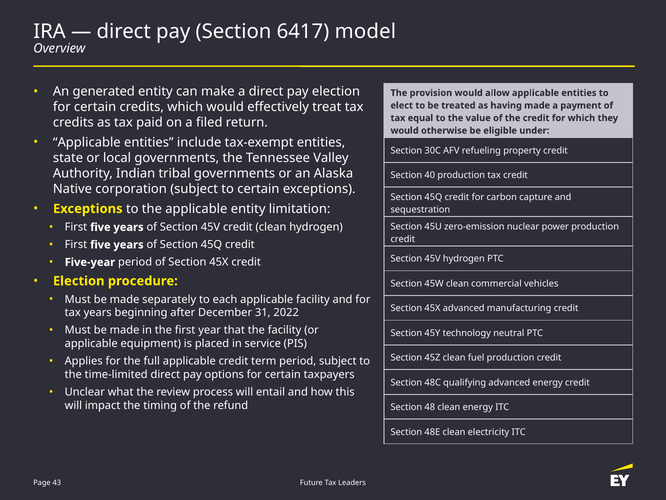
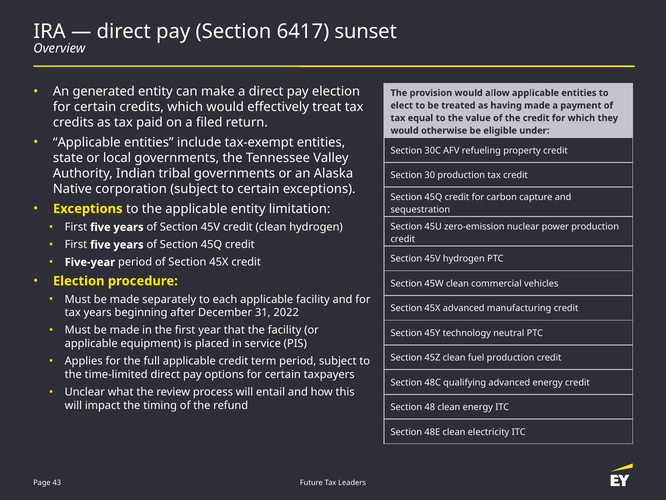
model: model -> sunset (366, 31)
40: 40 -> 30 (430, 175)
